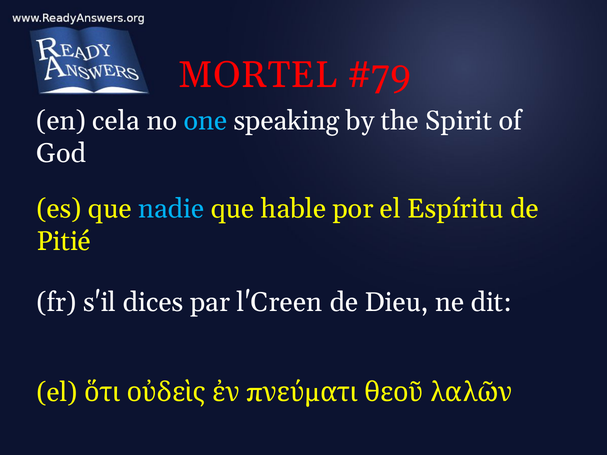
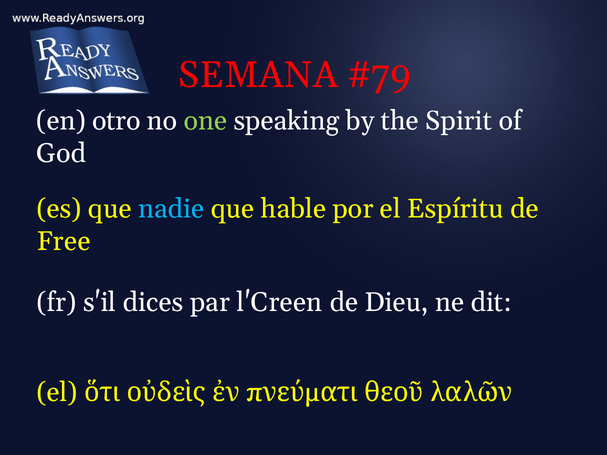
MORTEL: MORTEL -> SEMANA (258, 75)
cela: cela -> otro (116, 121)
one colour: light blue -> light green (205, 121)
Pitié: Pitié -> Free (64, 241)
